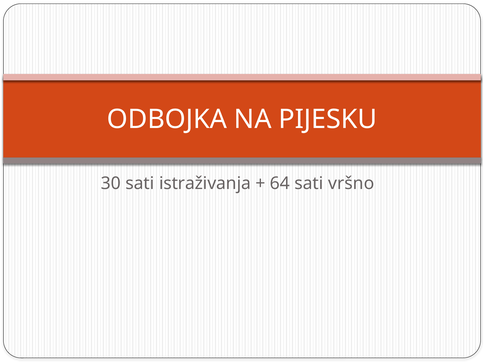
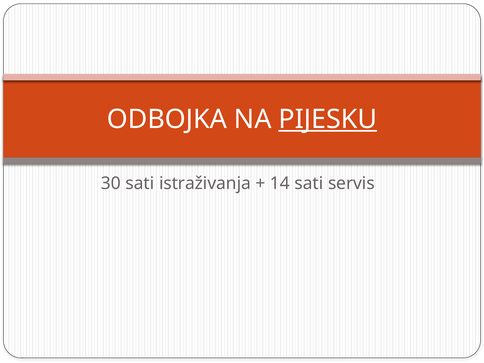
PIJESKU underline: none -> present (328, 119)
64: 64 -> 14 (280, 183)
vršno: vršno -> servis (351, 183)
